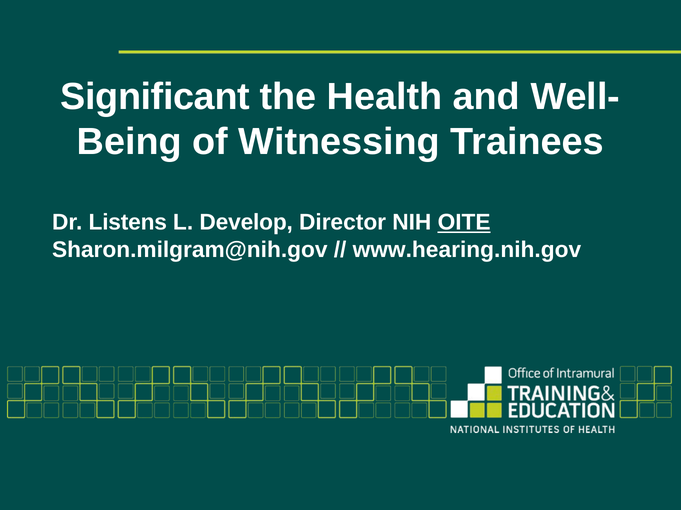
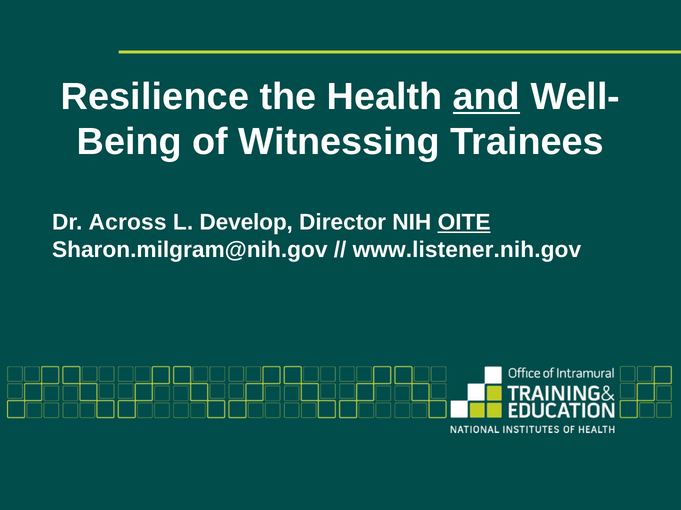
Significant: Significant -> Resilience (155, 97)
and underline: none -> present (486, 97)
Listens: Listens -> Across (128, 223)
www.hearing.nih.gov: www.hearing.nih.gov -> www.listener.nih.gov (467, 250)
